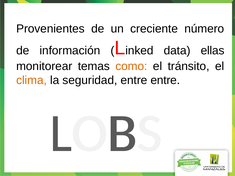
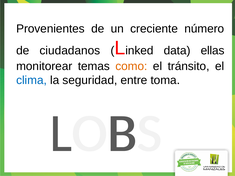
información: información -> ciudadanos (70, 51)
clima colour: orange -> blue (32, 80)
entre entre: entre -> toma (164, 80)
